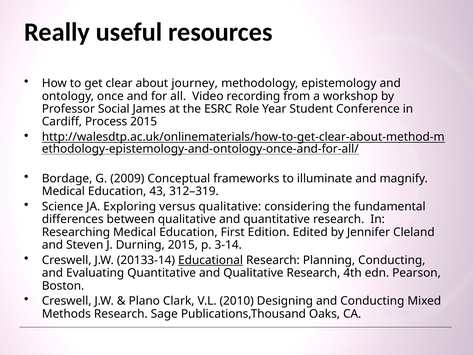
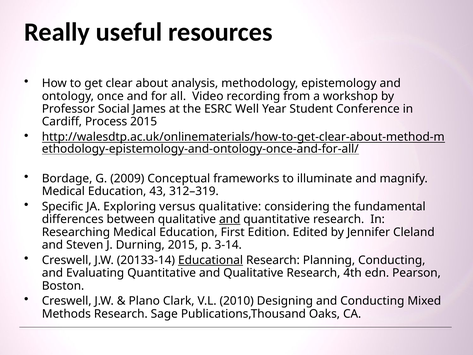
journey: journey -> analysis (195, 83)
Role: Role -> Well (247, 109)
Science: Science -> Specific (63, 206)
and underline: none -> present (230, 219)
